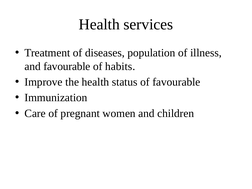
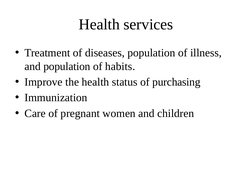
and favourable: favourable -> population (67, 66)
of favourable: favourable -> purchasing (176, 82)
